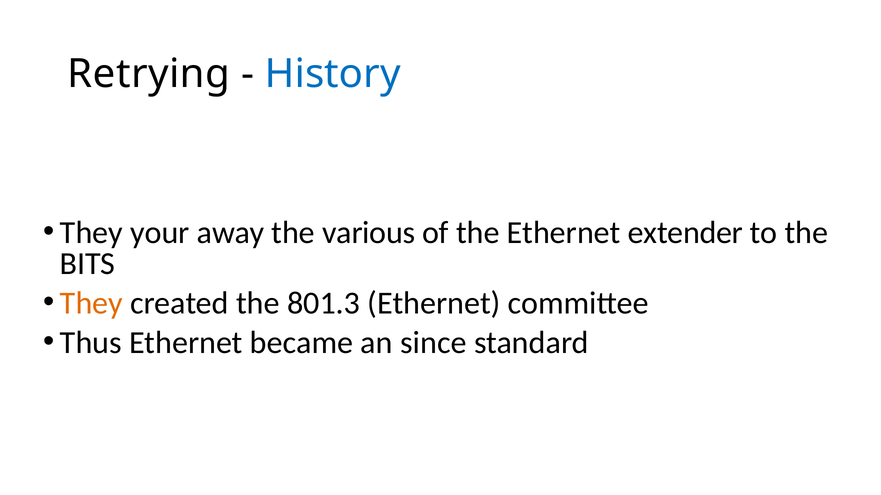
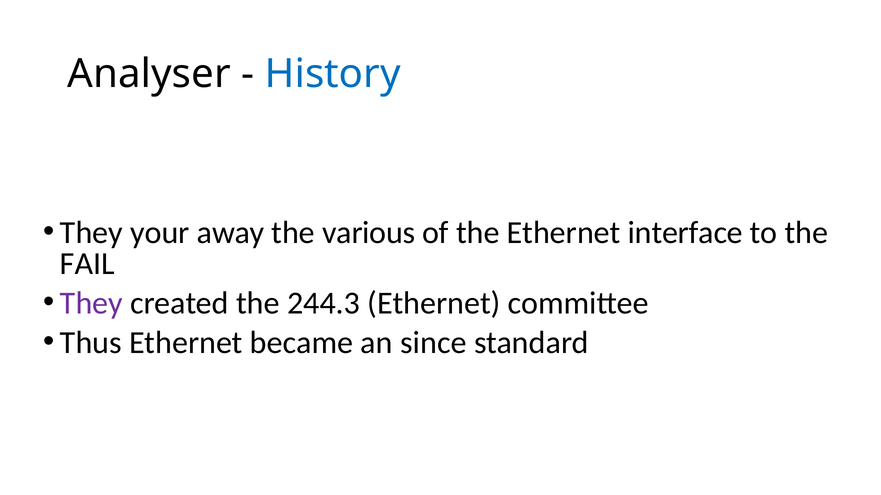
Retrying: Retrying -> Analyser (149, 74)
extender: extender -> interface (685, 233)
BITS: BITS -> FAIL (87, 264)
They colour: orange -> purple (91, 303)
801.3: 801.3 -> 244.3 (324, 303)
